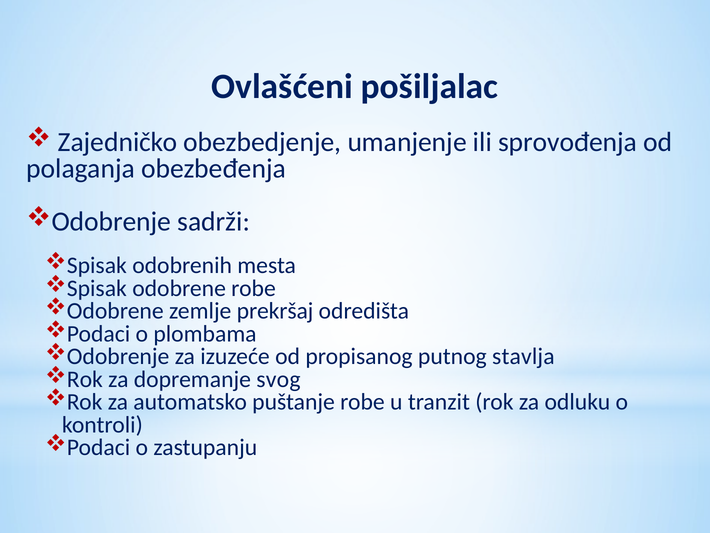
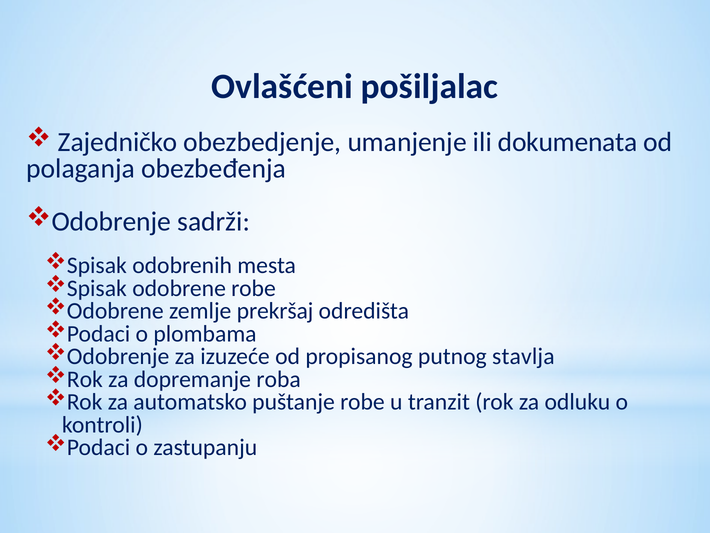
sprovođenja: sprovođenja -> dokumenata (568, 142)
svog: svog -> roba (279, 379)
